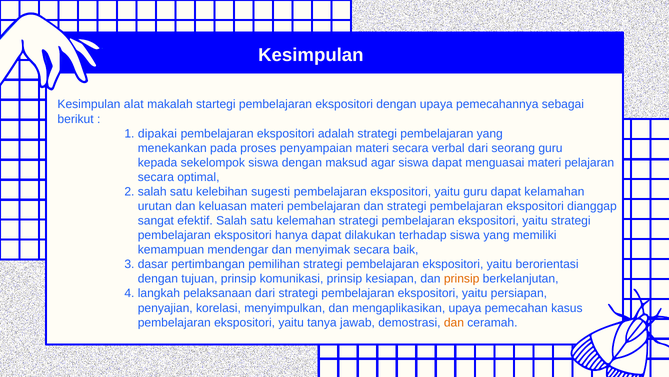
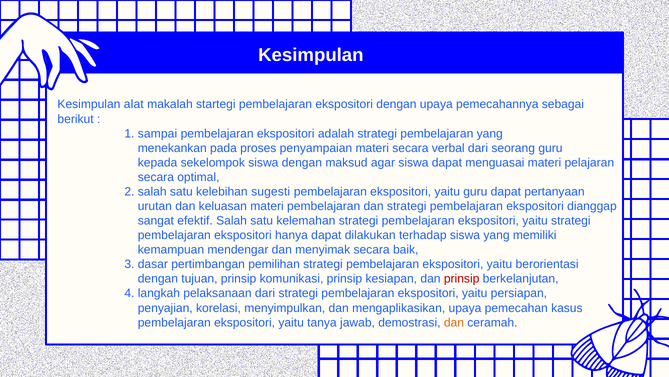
dipakai: dipakai -> sampai (158, 133)
kelamahan: kelamahan -> pertanyaan (554, 191)
prinsip colour: orange -> red (462, 278)
